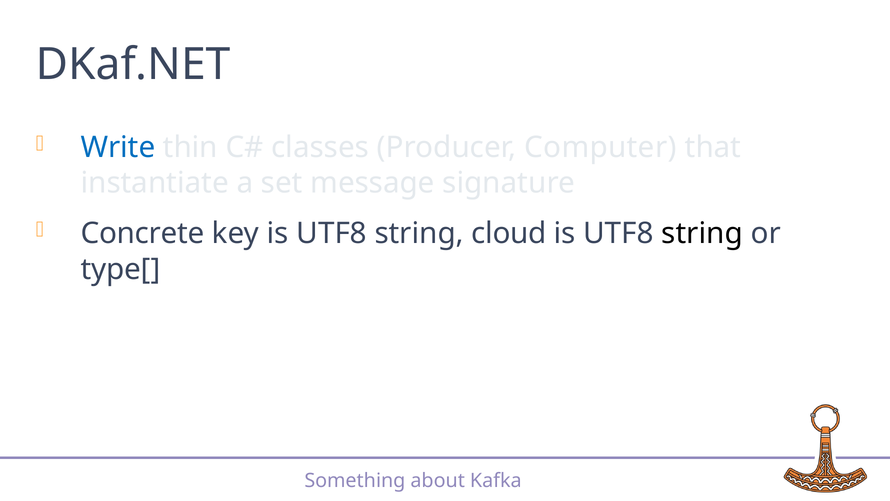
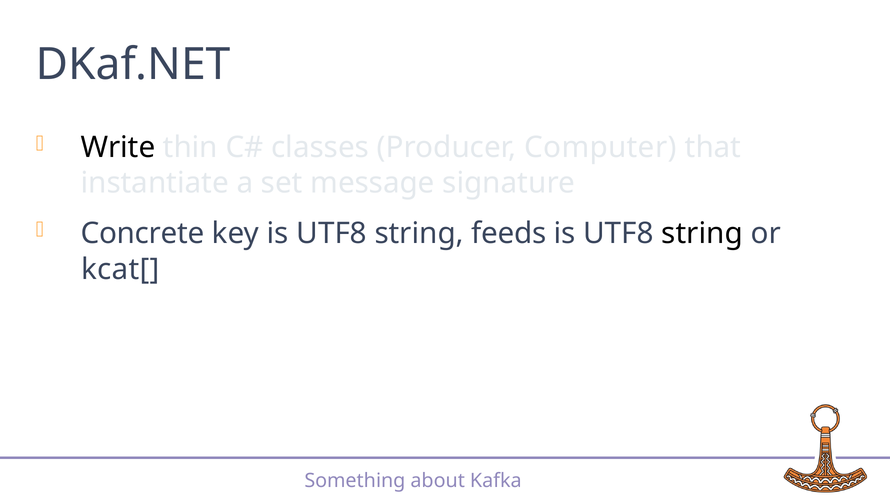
Write colour: blue -> black (118, 147)
cloud: cloud -> feeds (509, 233)
type[: type[ -> kcat[ (120, 269)
